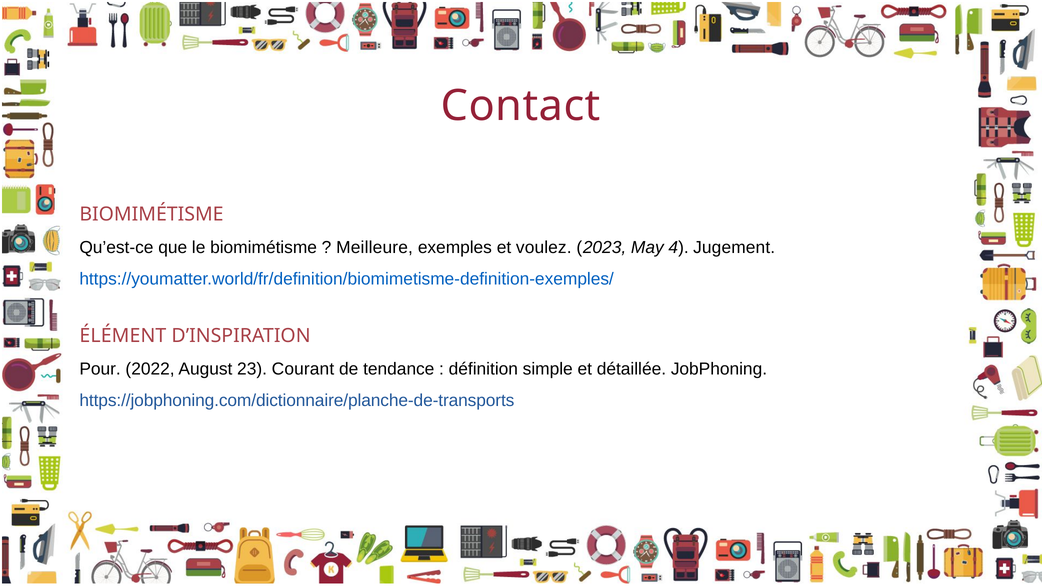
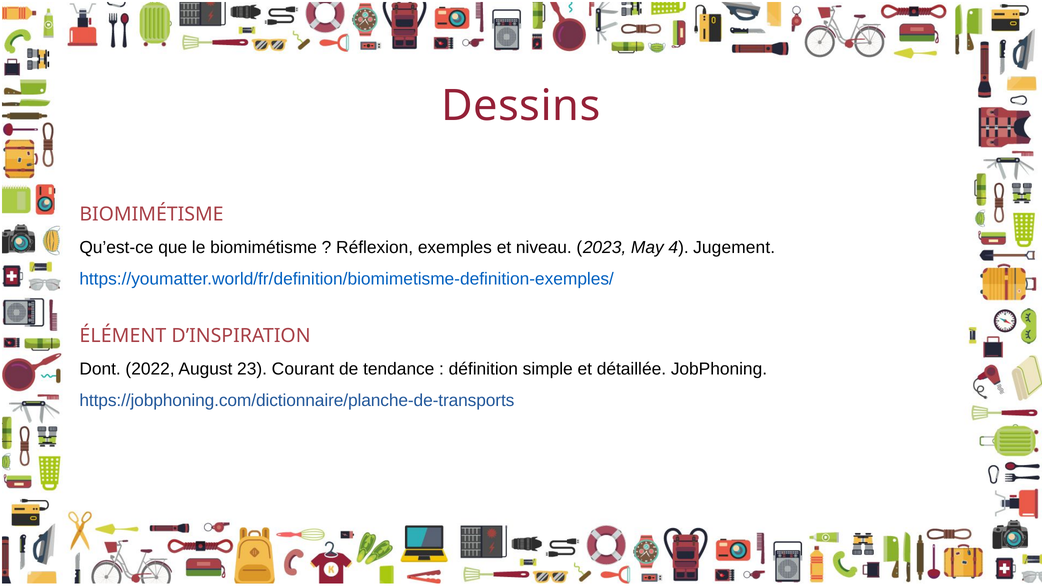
Contact: Contact -> Dessins (521, 106)
Meilleure: Meilleure -> Réflexion (375, 247)
voulez: voulez -> niveau (544, 247)
Pour: Pour -> Dont (100, 369)
